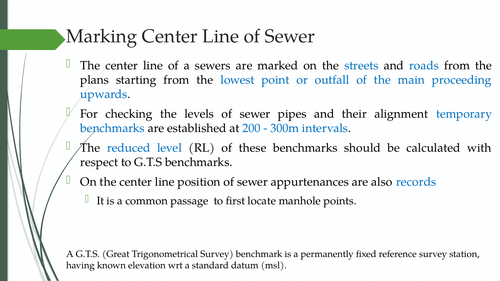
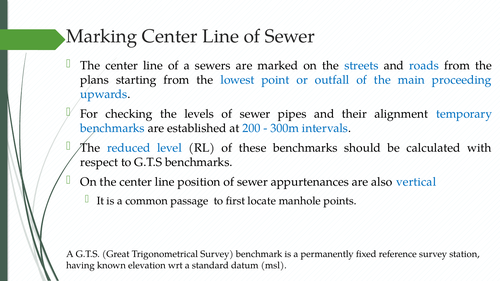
records: records -> vertical (416, 182)
